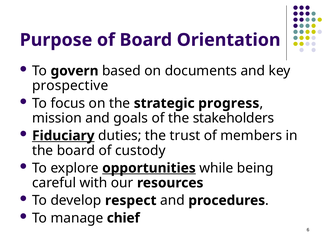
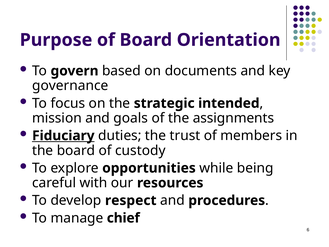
prospective: prospective -> governance (70, 86)
progress: progress -> intended (229, 103)
stakeholders: stakeholders -> assignments (233, 118)
opportunities underline: present -> none (149, 168)
